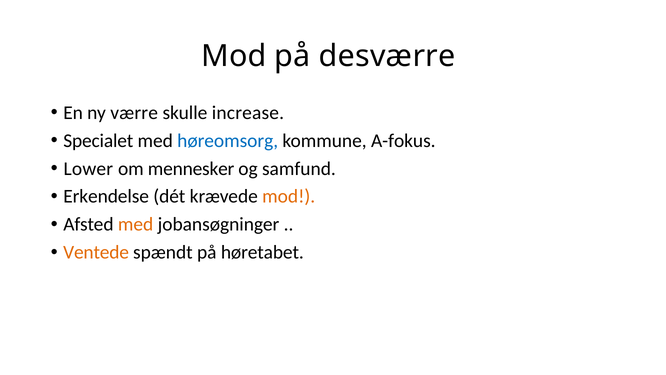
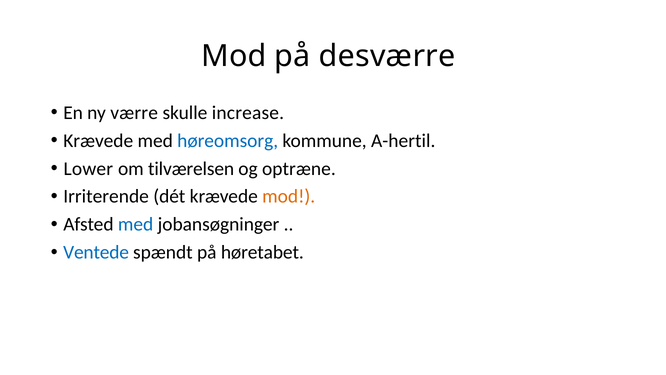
Specialet: Specialet -> Krævede (98, 141)
A-fokus: A-fokus -> A-hertil (403, 141)
mennesker: mennesker -> tilværelsen (191, 168)
samfund: samfund -> optræne (299, 168)
Erkendelse: Erkendelse -> Irriterende (106, 196)
med colour: orange -> blue (136, 224)
Ventede colour: orange -> blue (96, 252)
